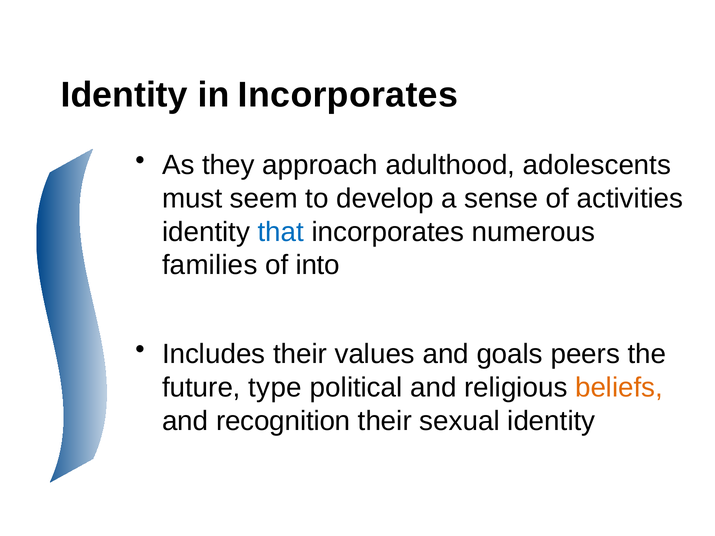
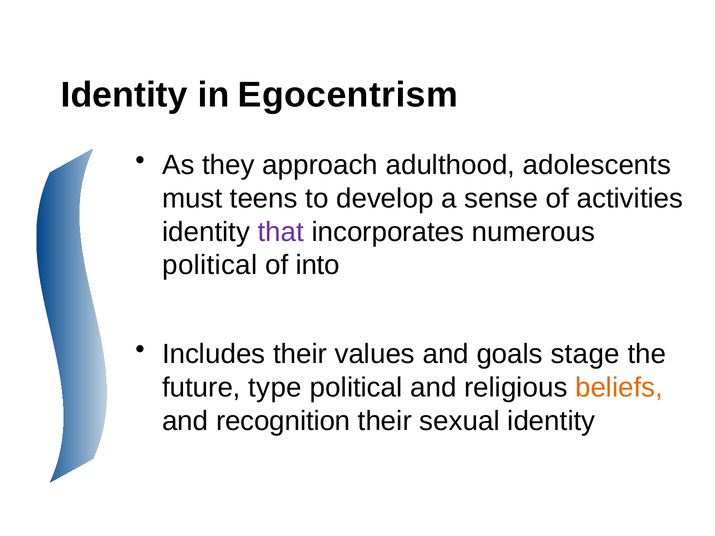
in Incorporates: Incorporates -> Egocentrism (348, 95)
seem: seem -> teens (264, 199)
that colour: blue -> purple (281, 232)
families: families -> political (210, 265)
peers: peers -> stage (585, 354)
